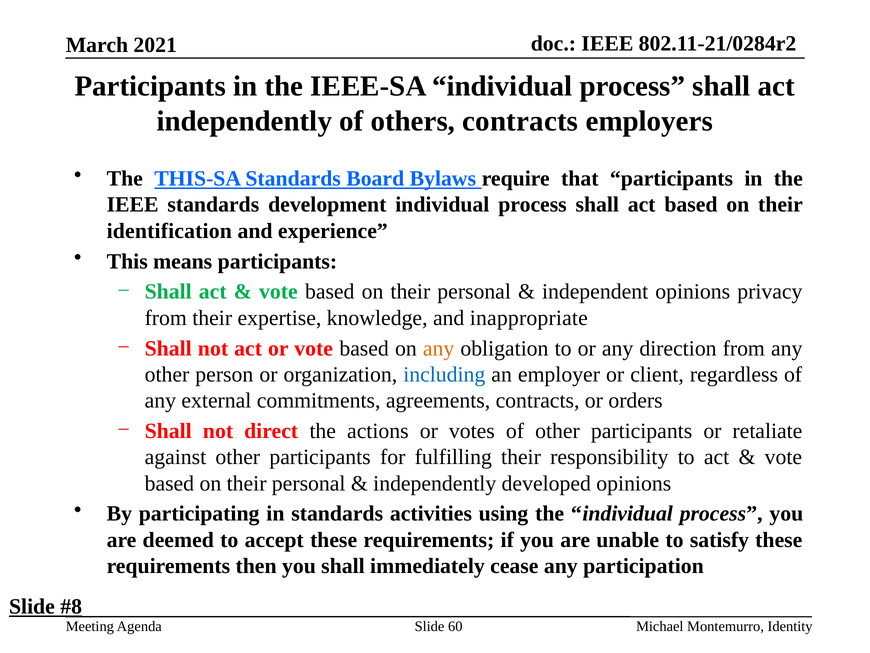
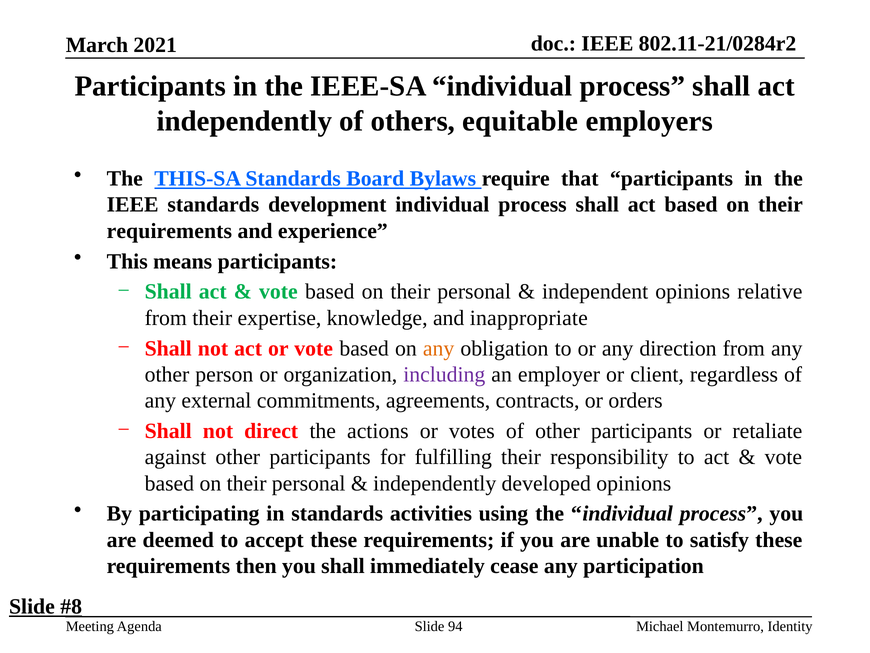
others contracts: contracts -> equitable (520, 121)
identification: identification -> requirements (169, 231)
privacy: privacy -> relative (770, 292)
including colour: blue -> purple (444, 374)
60: 60 -> 94 (455, 626)
